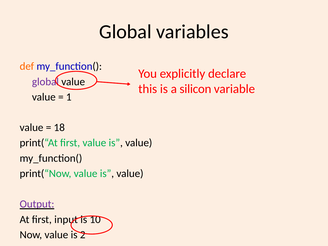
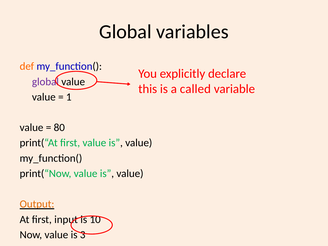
silicon: silicon -> called (195, 89)
18: 18 -> 80 (59, 128)
Output colour: purple -> orange (37, 204)
2: 2 -> 3 (83, 235)
